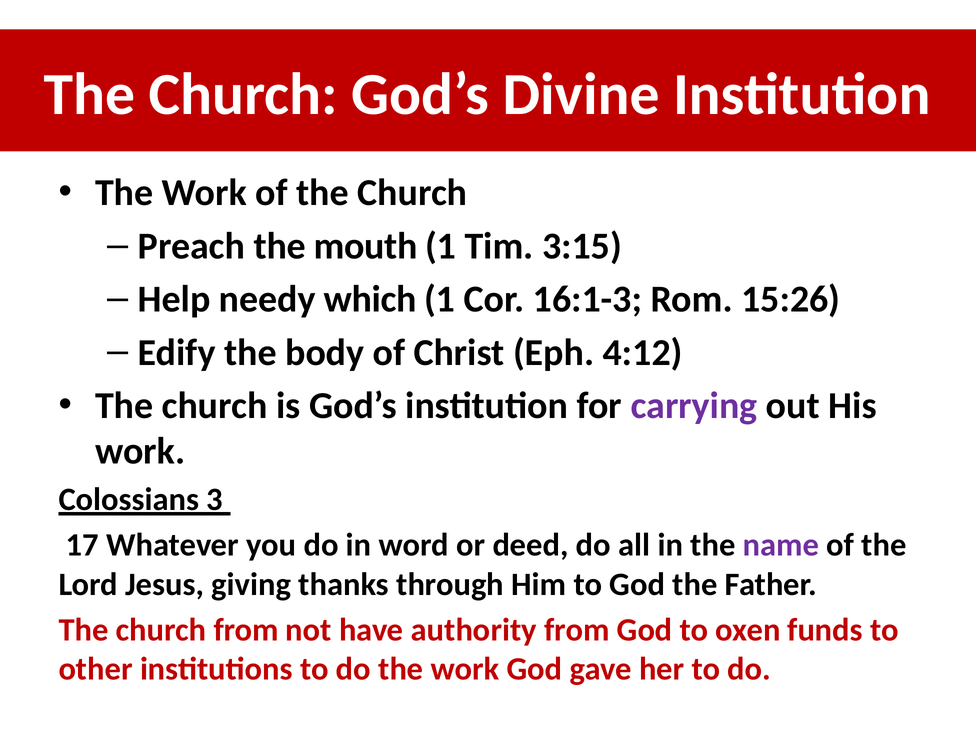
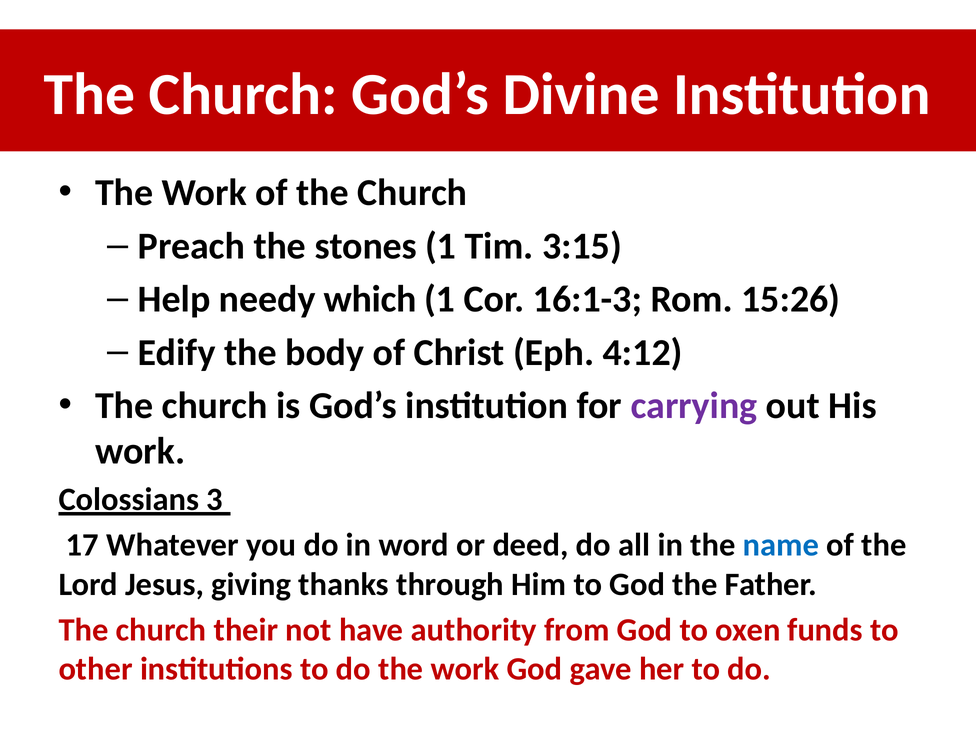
mouth: mouth -> stones (366, 246)
name colour: purple -> blue (781, 545)
church from: from -> their (246, 630)
